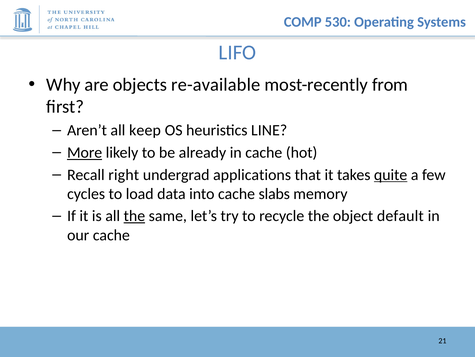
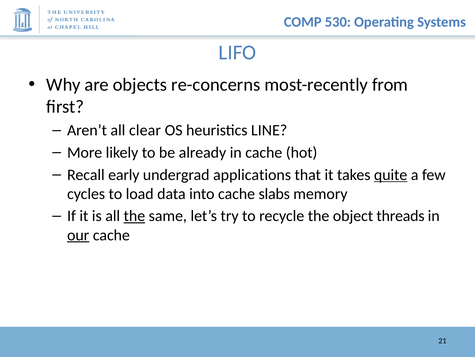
re-available: re-available -> re-concerns (216, 84)
keep: keep -> clear (145, 130)
More underline: present -> none (85, 152)
right: right -> early (124, 174)
default: default -> threads (401, 216)
our underline: none -> present (78, 235)
